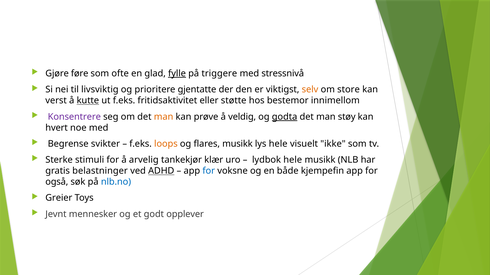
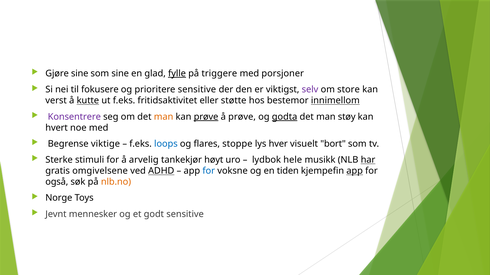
Gjøre føre: føre -> sine (80, 74)
som ofte: ofte -> sine (120, 74)
stressnivå: stressnivå -> porsjoner (283, 74)
livsviktig: livsviktig -> fokusere (100, 90)
prioritere gjentatte: gjentatte -> sensitive (197, 90)
selv colour: orange -> purple (310, 90)
innimellom underline: none -> present (335, 101)
prøve underline: none -> present (206, 117)
å veldig: veldig -> prøve (242, 117)
svikter: svikter -> viktige (105, 144)
loops colour: orange -> blue (166, 144)
flares musikk: musikk -> stoppe (237, 144)
lys hele: hele -> hver (278, 144)
ikke: ikke -> bort (333, 144)
klær: klær -> høyt (214, 160)
har underline: none -> present (368, 160)
belastninger: belastninger -> omgivelsene (100, 171)
både: både -> tiden (288, 171)
app underline: none -> present (355, 171)
nlb.no colour: blue -> orange (116, 182)
Greier: Greier -> Norge (59, 198)
godt opplever: opplever -> sensitive (185, 215)
